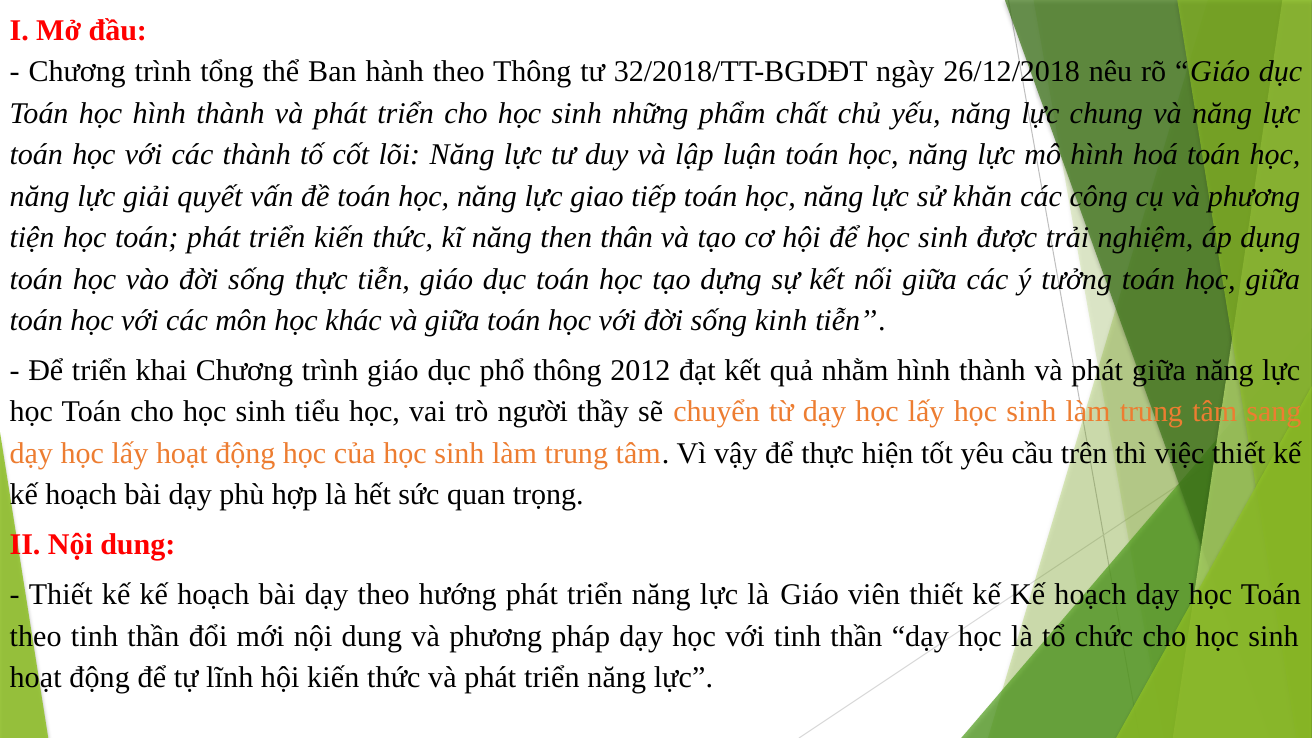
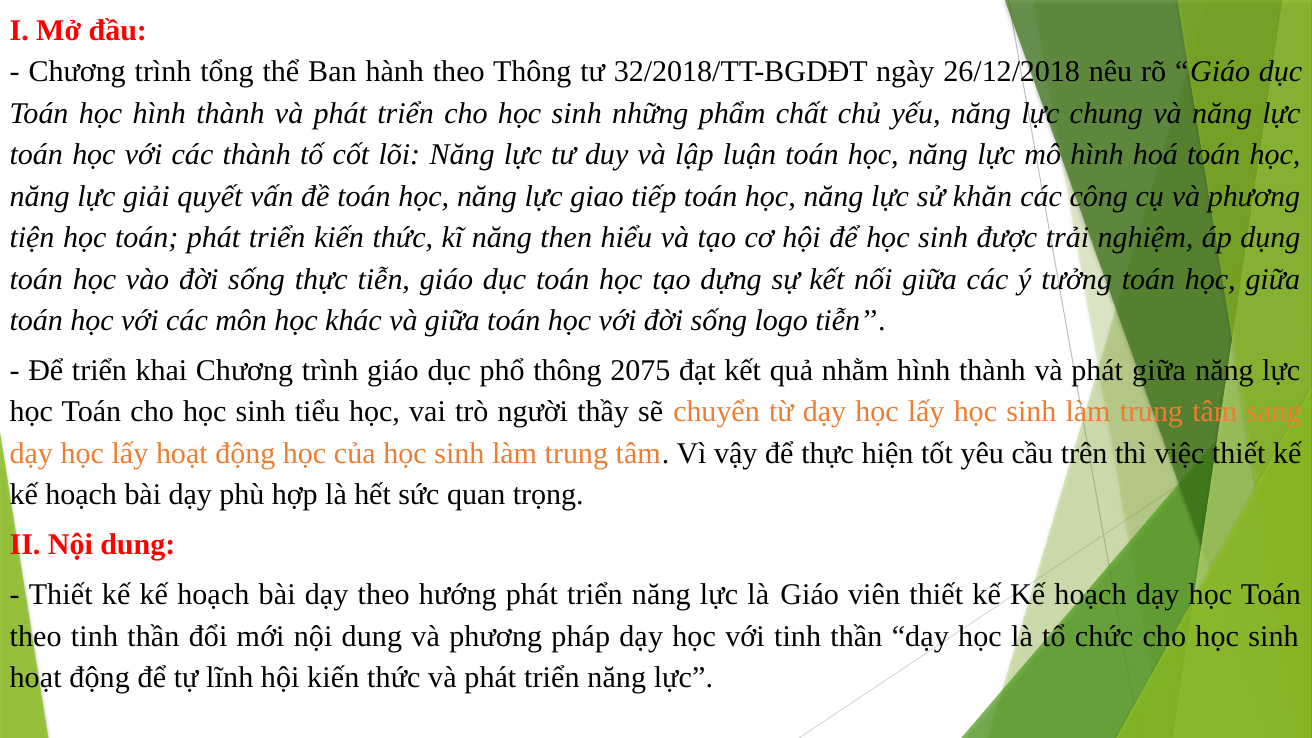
thân: thân -> hiểu (626, 238)
kinh: kinh -> logo (781, 321)
2012: 2012 -> 2075 (640, 371)
